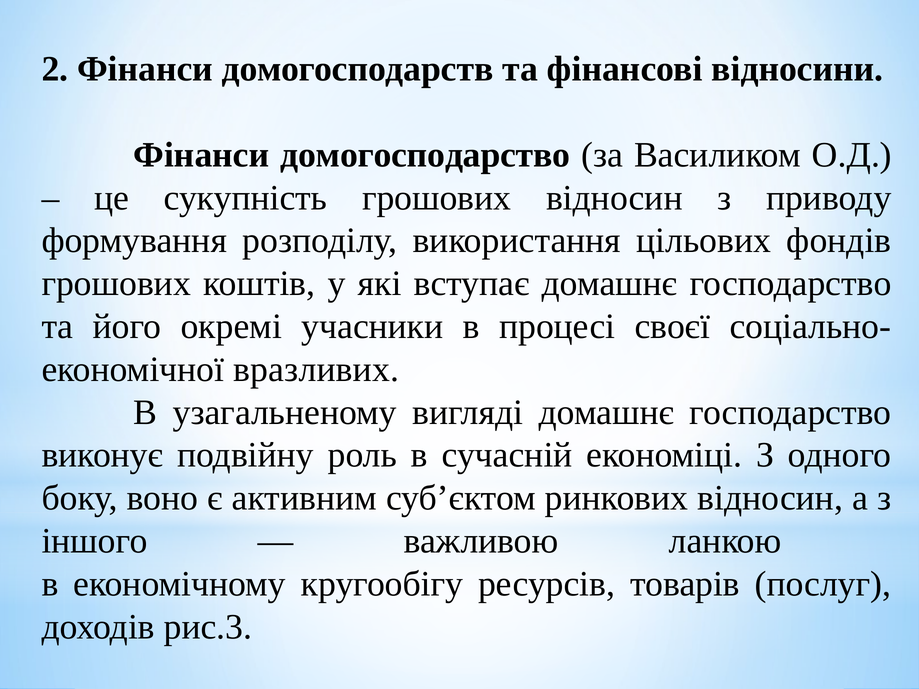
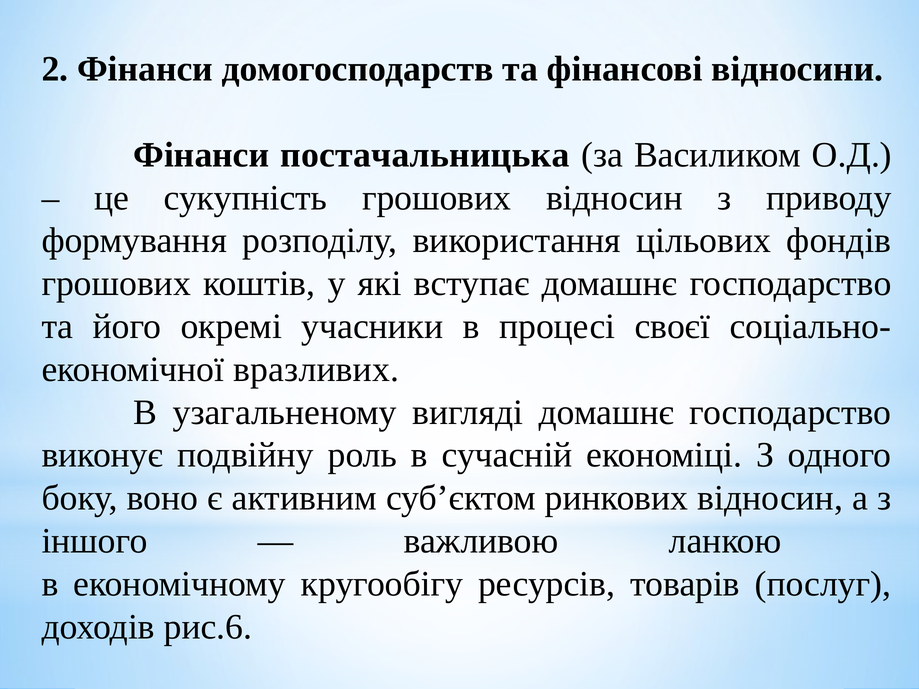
домогосподарство: домогосподарство -> постачальницька (425, 155)
рис.3: рис.3 -> рис.6 (208, 627)
